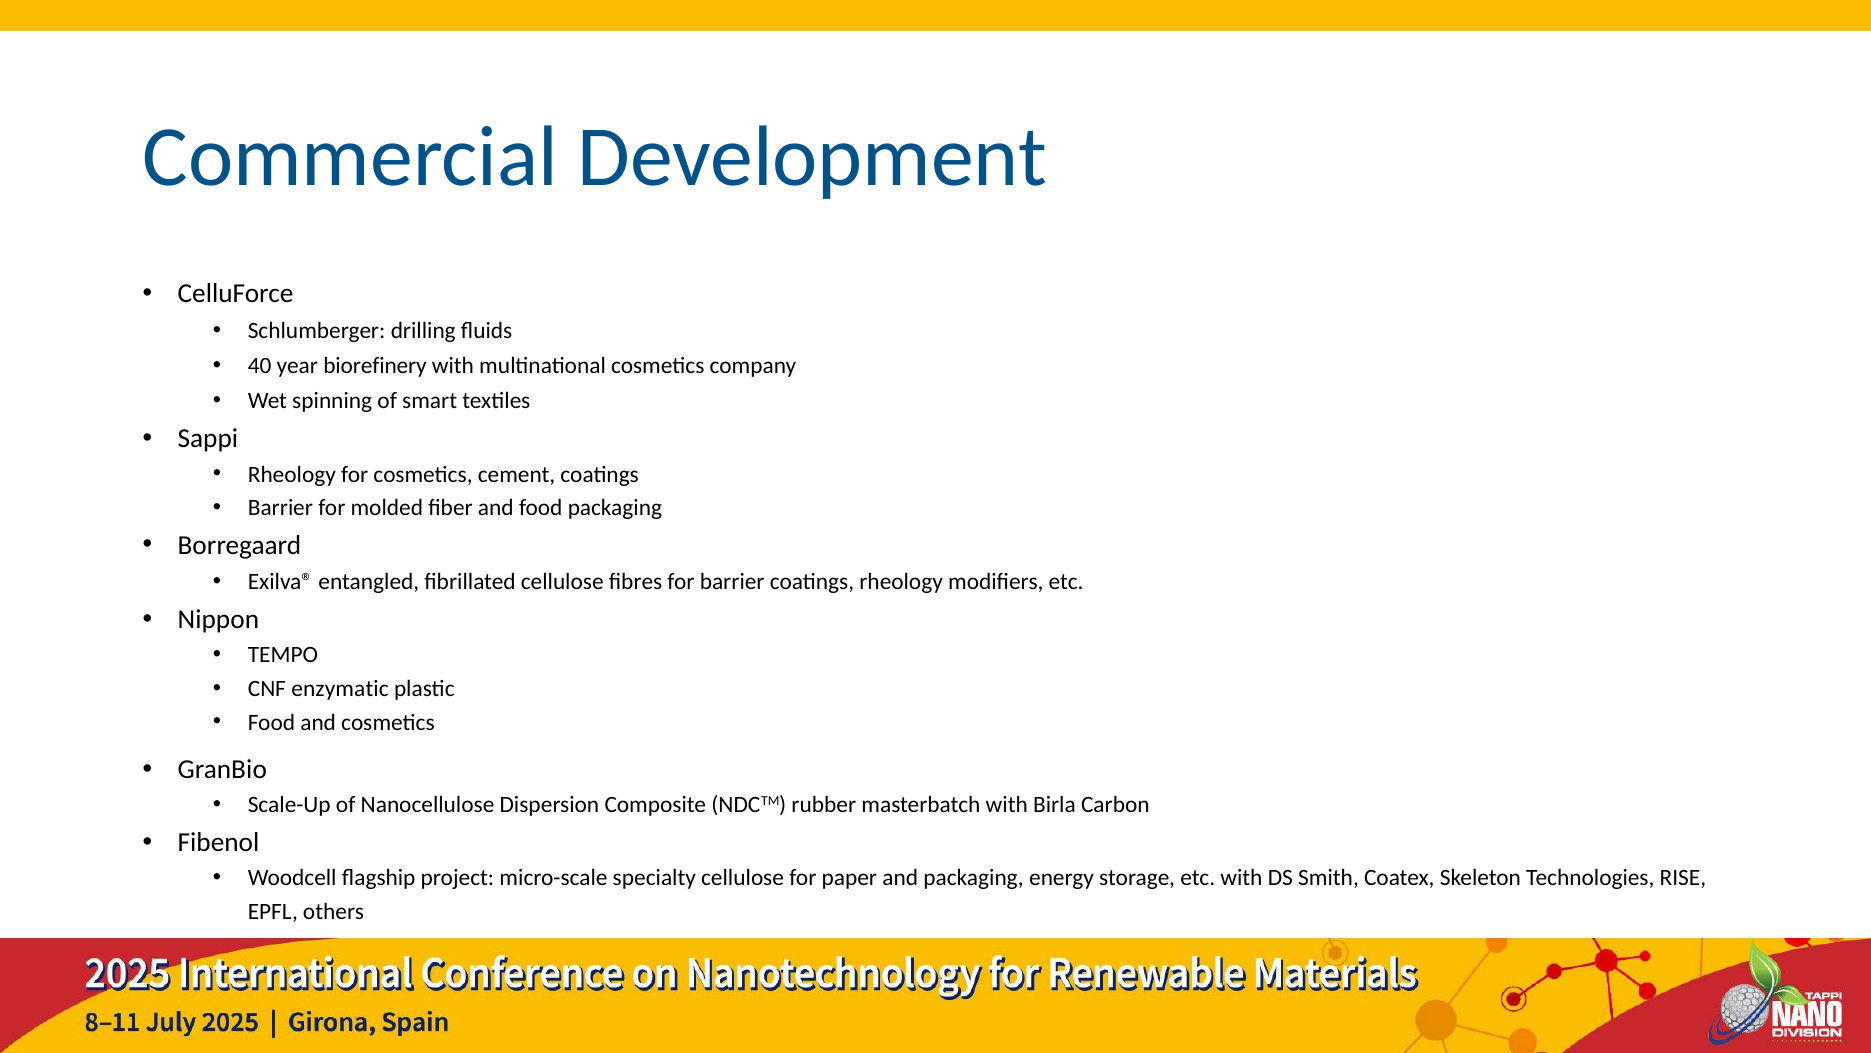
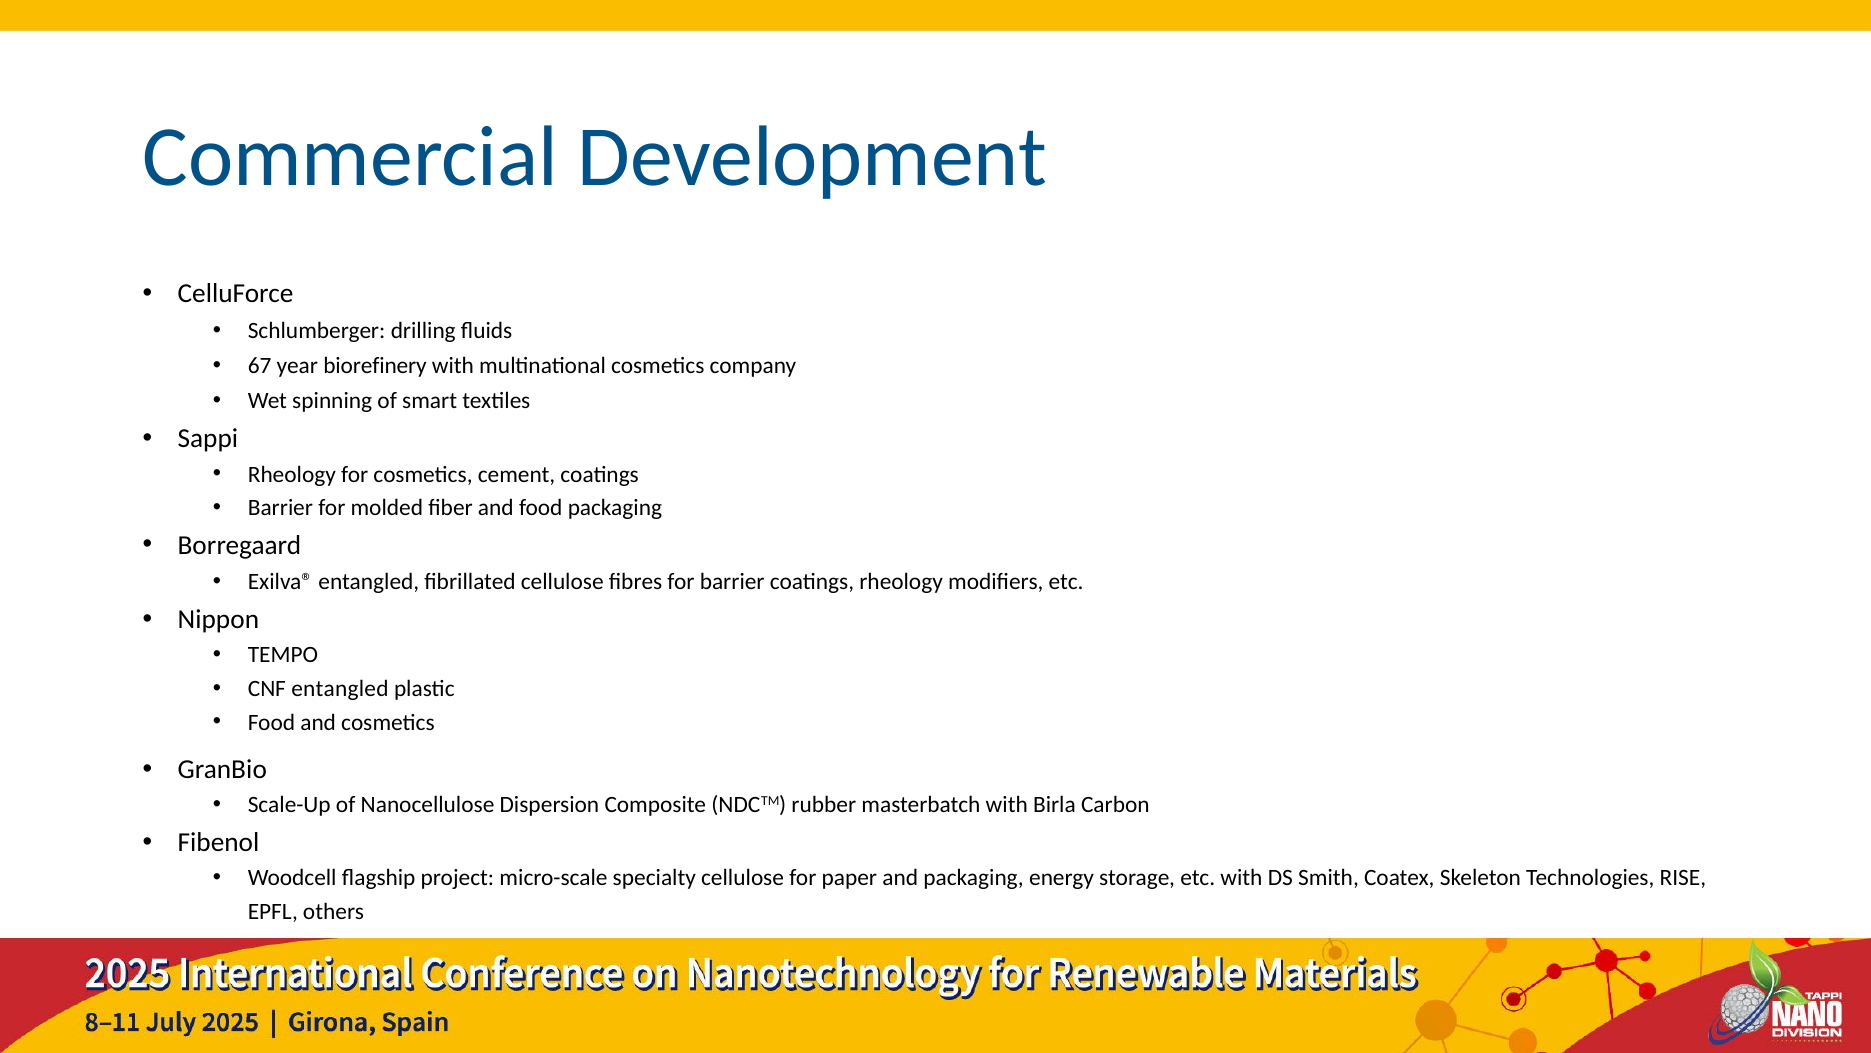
40: 40 -> 67 (260, 366)
CNF enzymatic: enzymatic -> entangled (340, 688)
